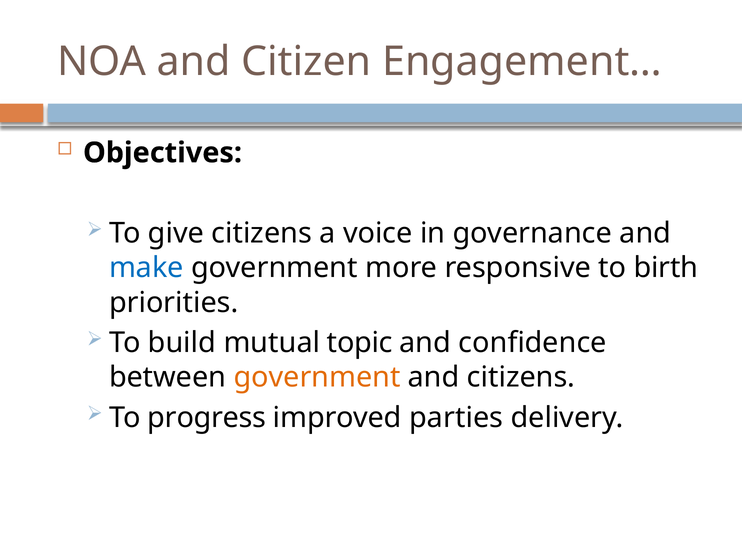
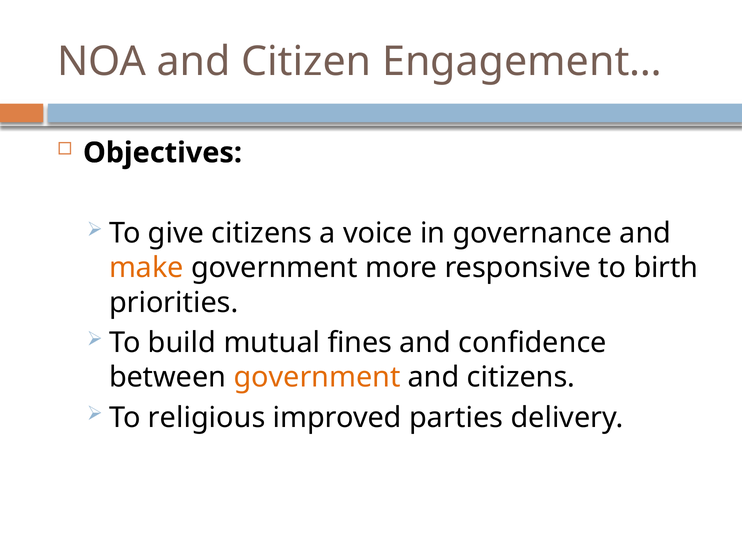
make colour: blue -> orange (146, 268)
topic: topic -> fines (360, 343)
progress: progress -> religious (207, 418)
